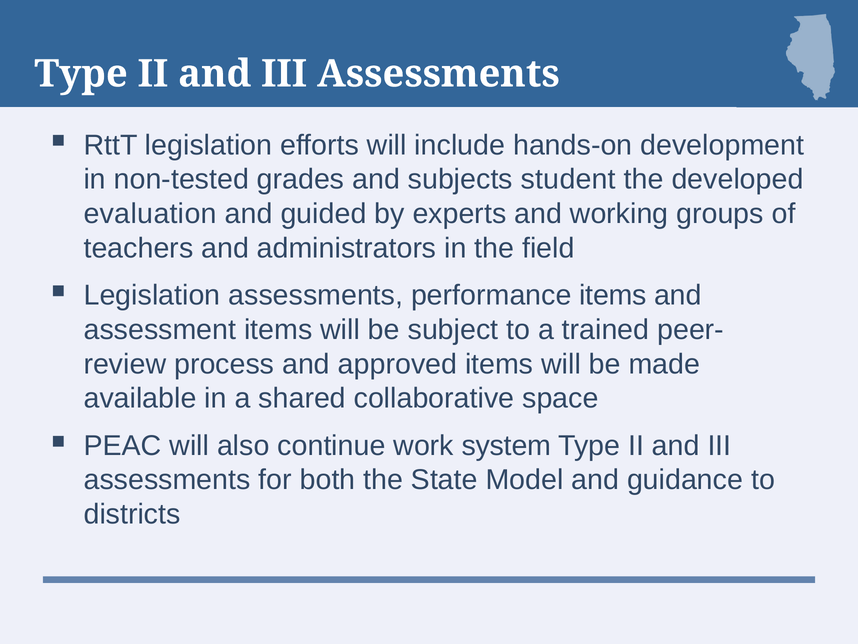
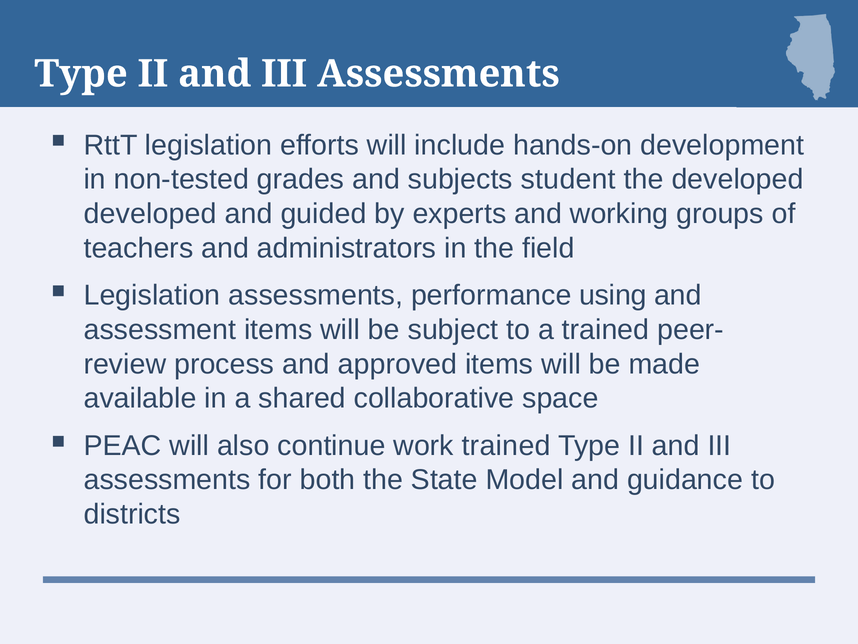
evaluation: evaluation -> developed (150, 214)
performance items: items -> using (613, 295)
work system: system -> trained (506, 445)
